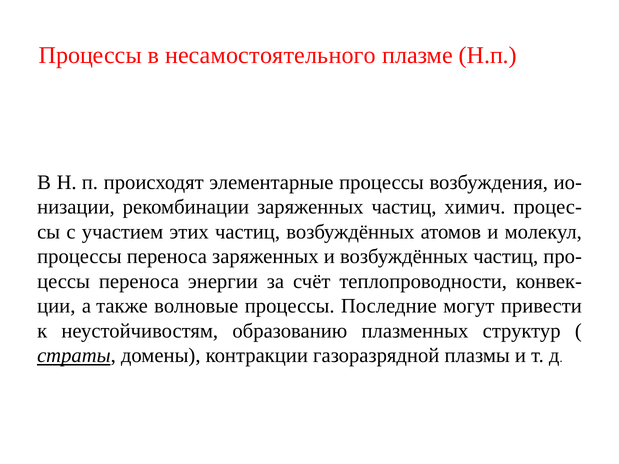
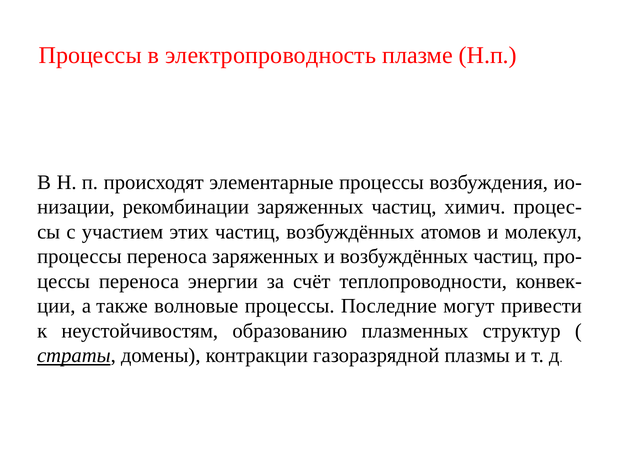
несамостоятельного: несамостоятельного -> электропроводность (271, 55)
